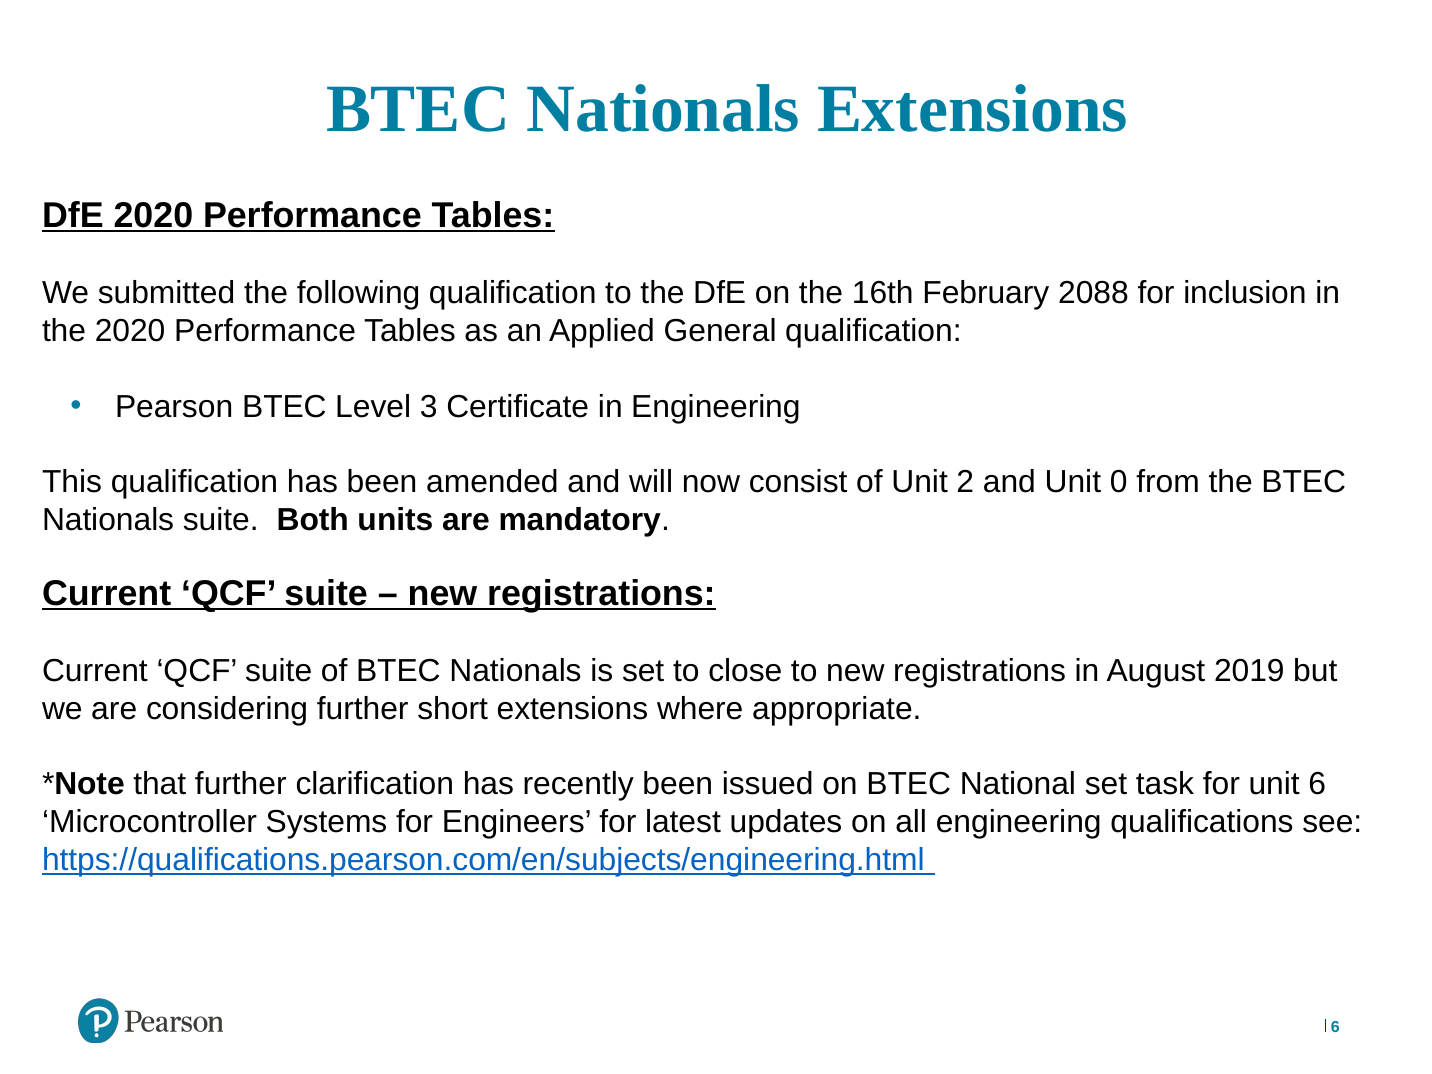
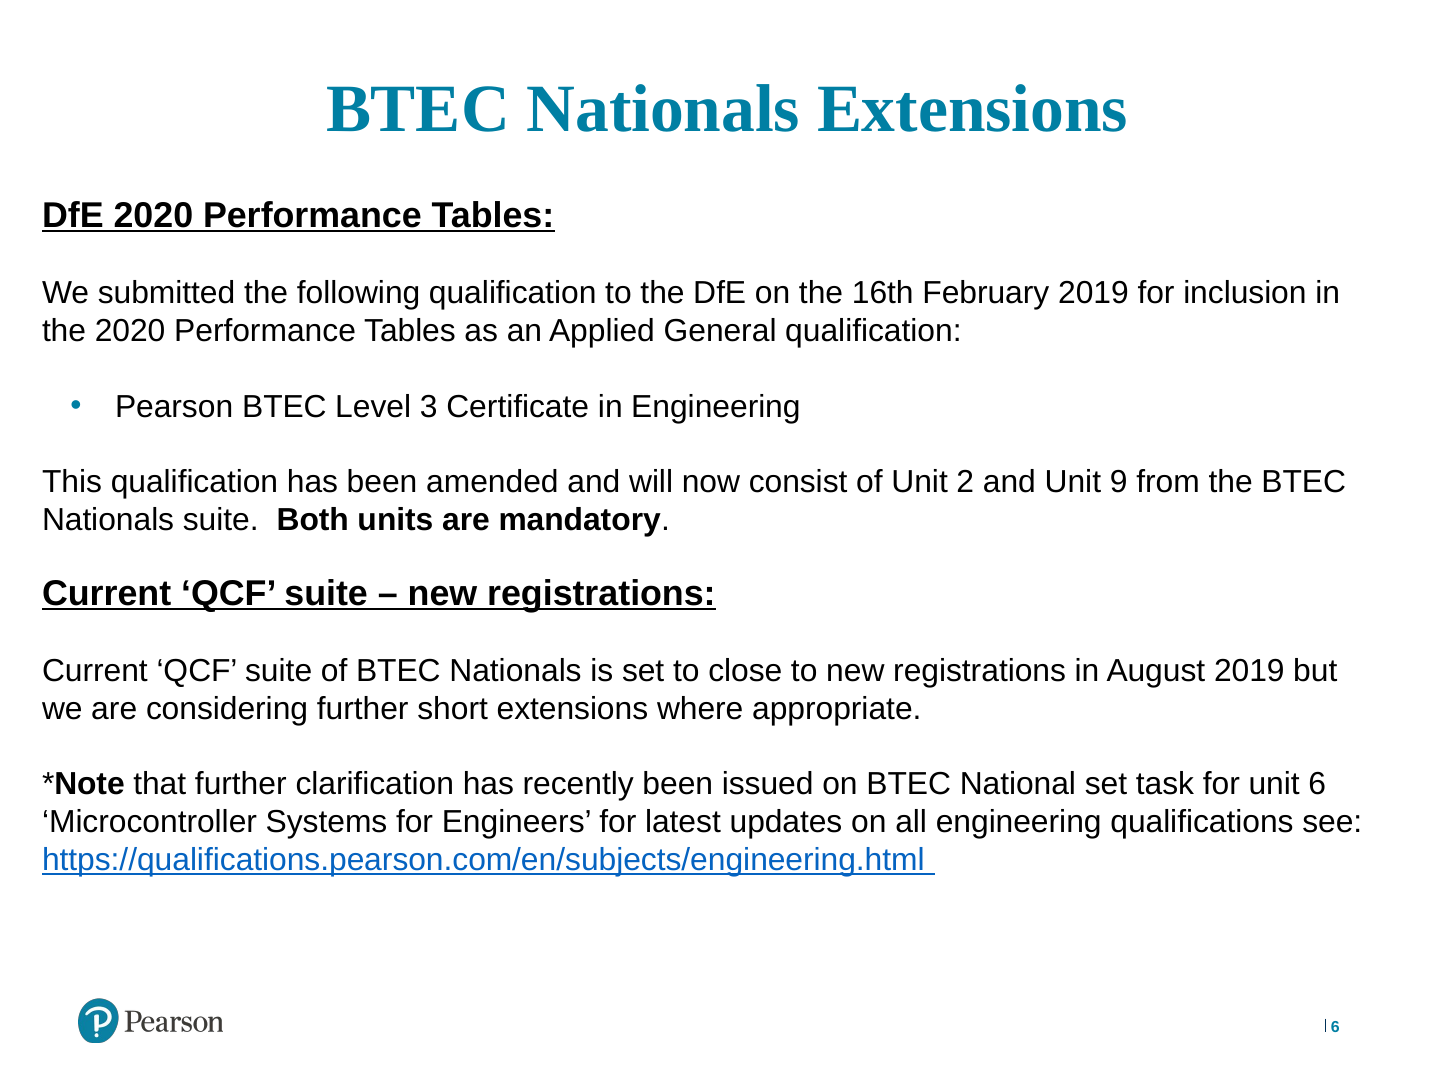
February 2088: 2088 -> 2019 (1093, 293)
0: 0 -> 9 (1119, 482)
